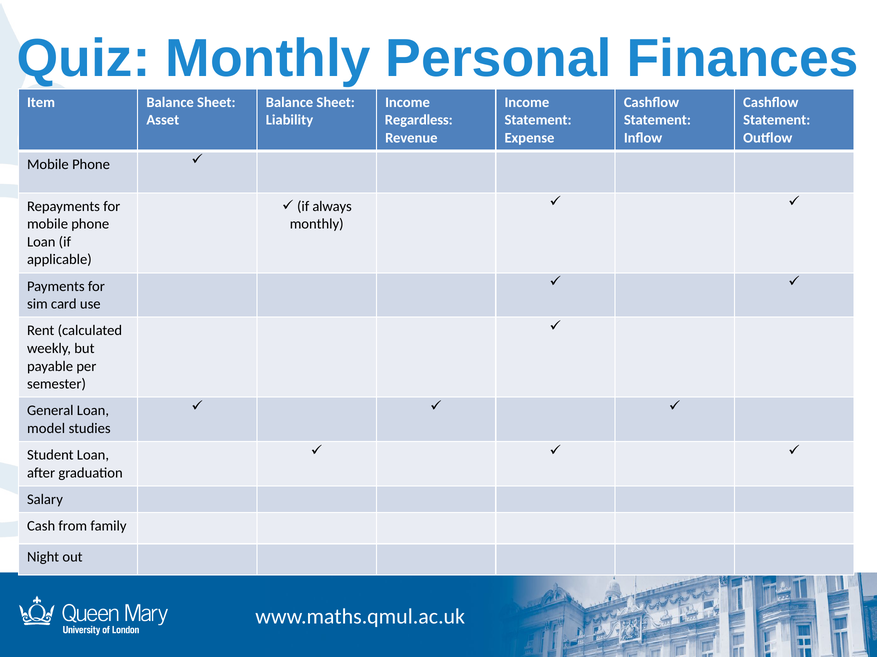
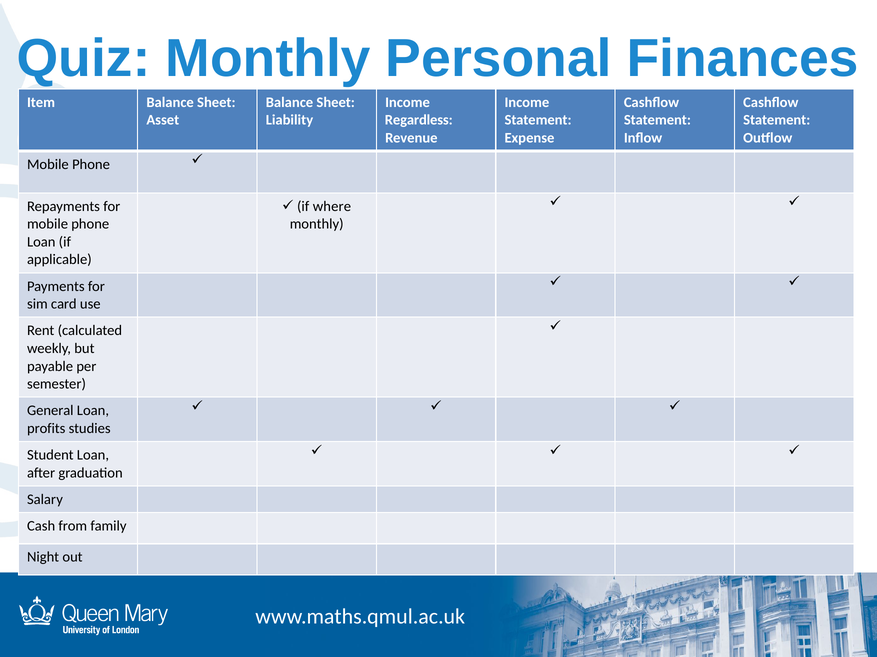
always: always -> where (332, 207)
model: model -> profits (46, 429)
